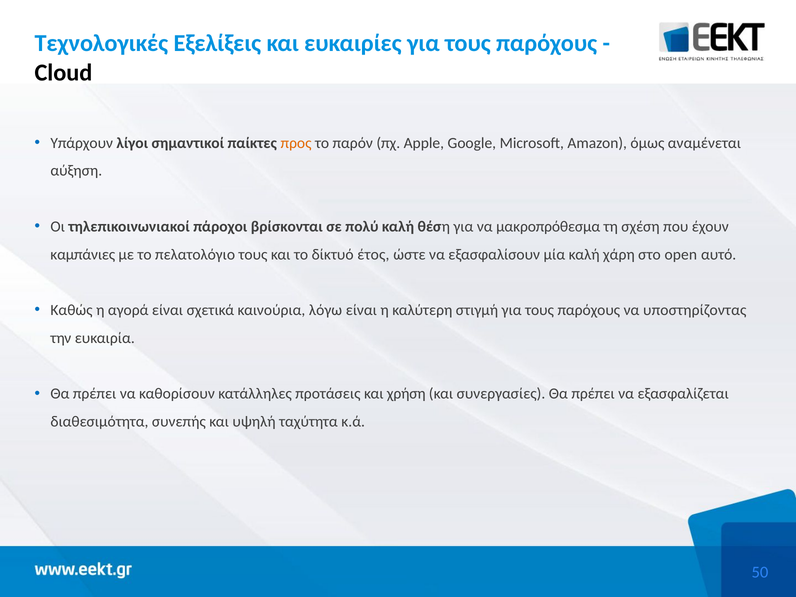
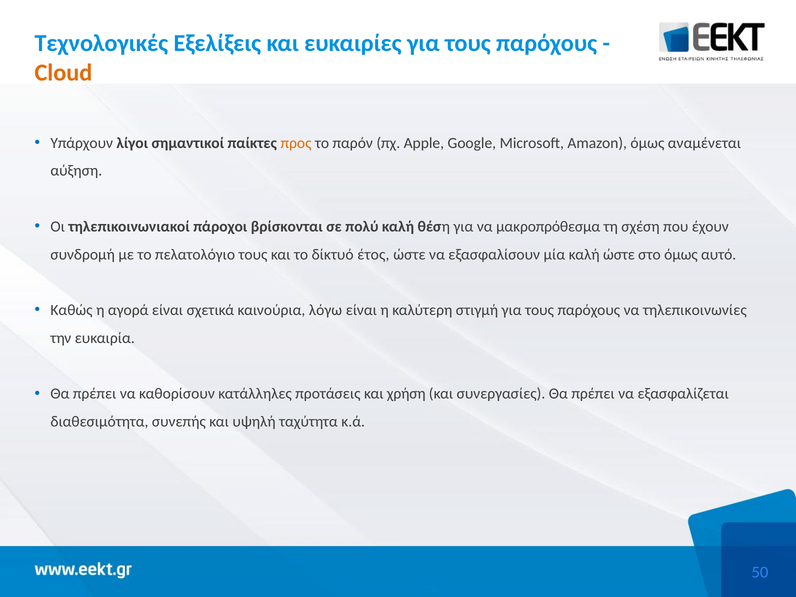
Cloud colour: black -> orange (63, 73)
καμπάνιες: καμπάνιες -> συνδρομή (83, 254)
καλή χάρη: χάρη -> ώστε (619, 254)
στο open: open -> όμως (681, 254)
υποστηρίζοντας: υποστηρίζοντας -> τηλεπικοινωνίες (695, 310)
